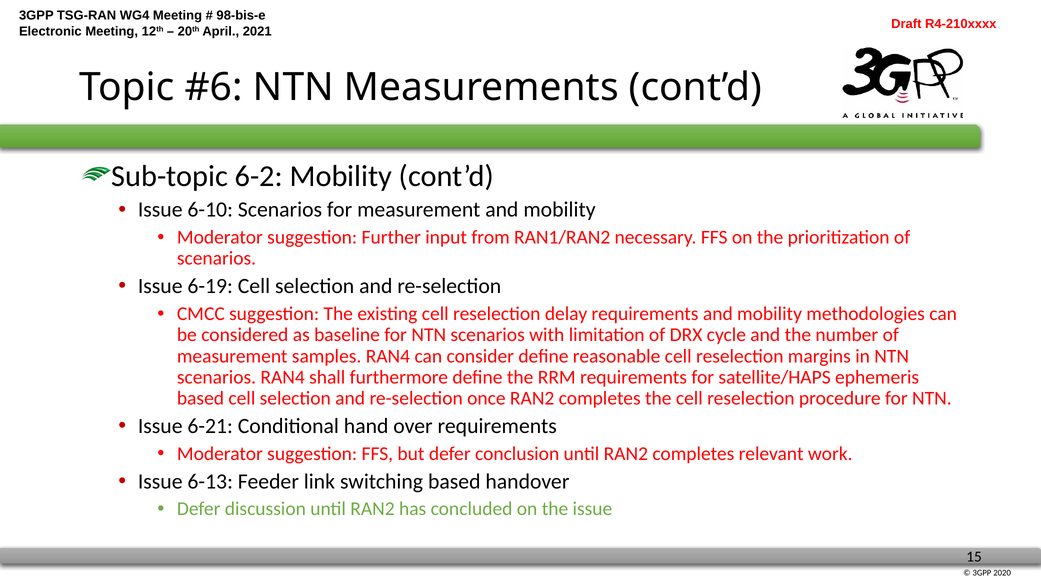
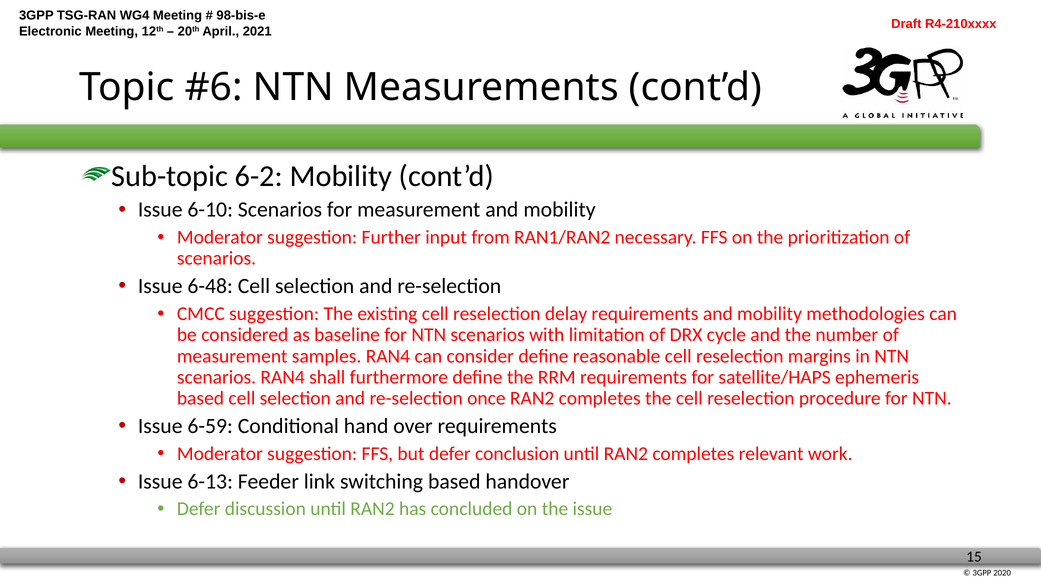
6-19: 6-19 -> 6-48 (210, 286)
6-21: 6-21 -> 6-59 (210, 426)
